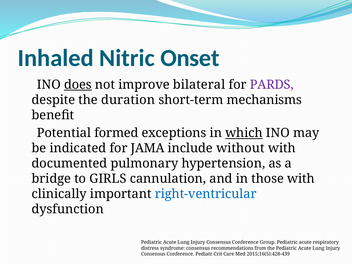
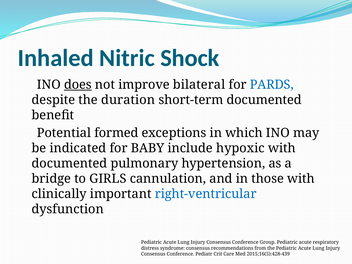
Onset: Onset -> Shock (190, 58)
PARDS colour: purple -> blue (272, 85)
short-term mechanisms: mechanisms -> documented (264, 100)
which underline: present -> none (244, 133)
JAMA: JAMA -> BABY (148, 148)
without: without -> hypoxic (240, 148)
